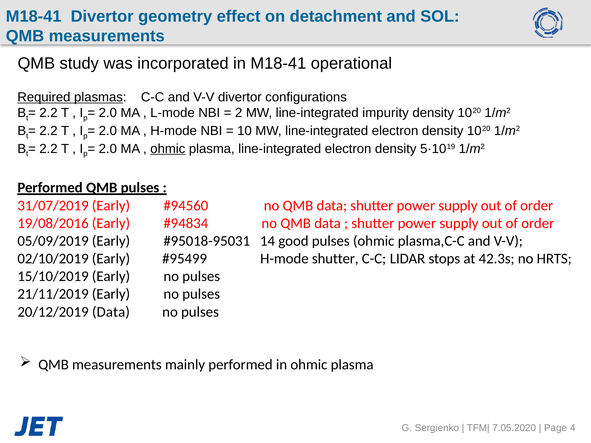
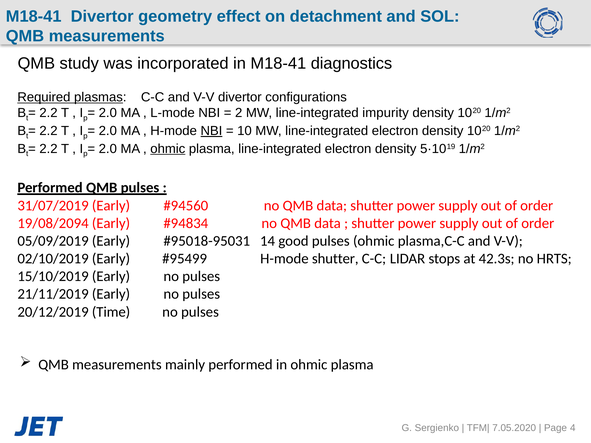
operational: operational -> diagnostics (351, 63)
NBI underline: none -> present (211, 131)
19/08/2016: 19/08/2016 -> 19/08/2094 (53, 223)
20/12/2019 Data: Data -> Time (111, 312)
